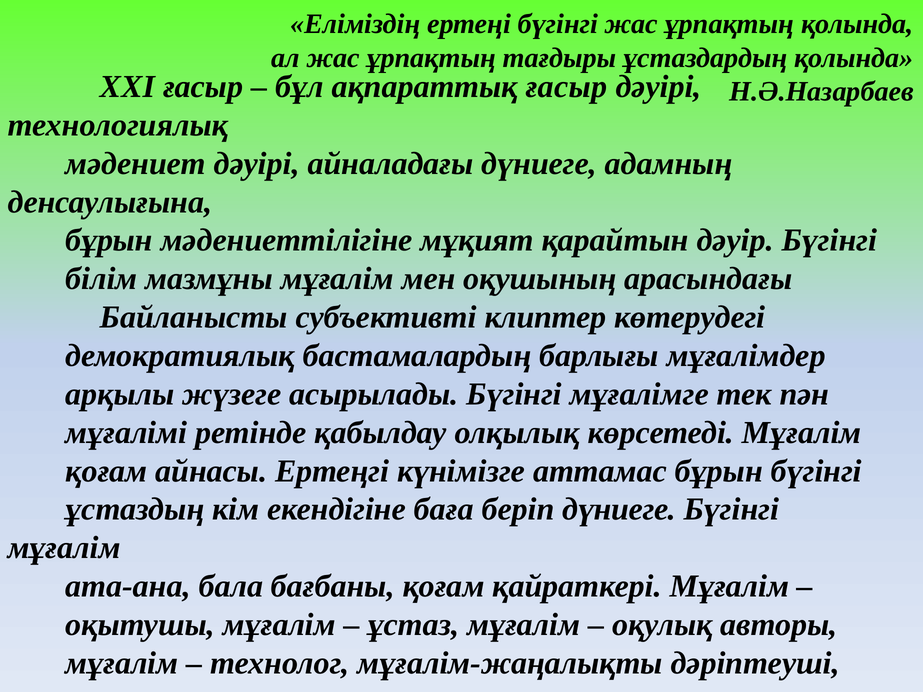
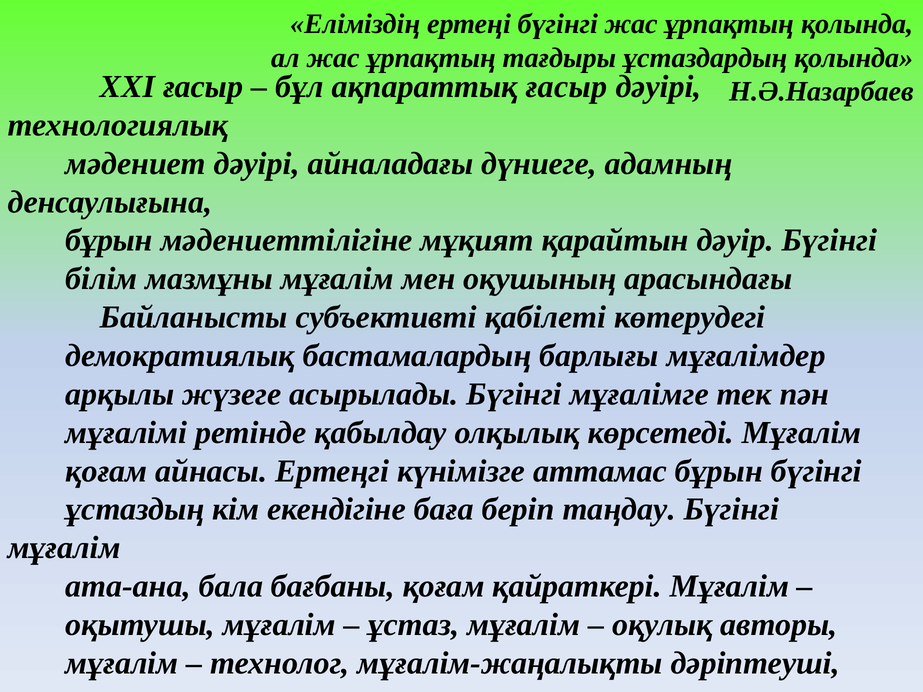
клиптер: клиптер -> қабілеті (545, 317)
беріп дүниеге: дүниеге -> таңдау (619, 510)
